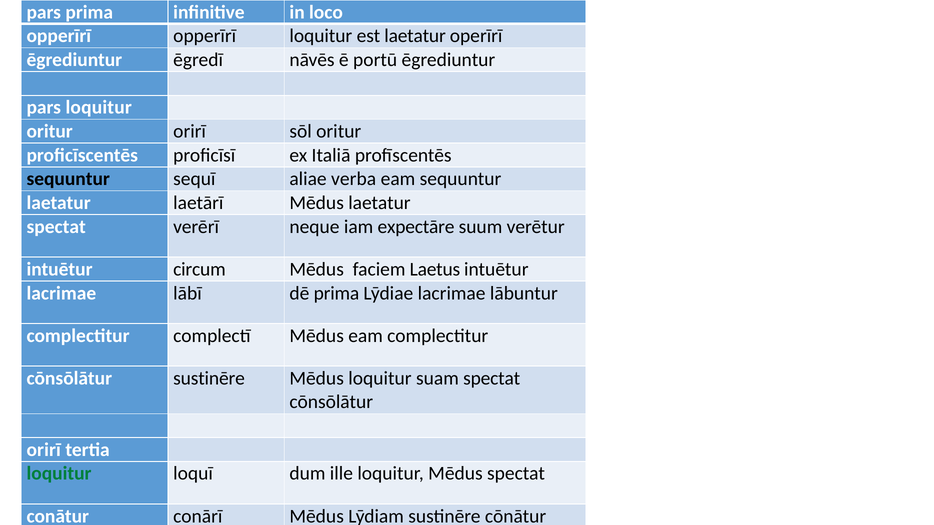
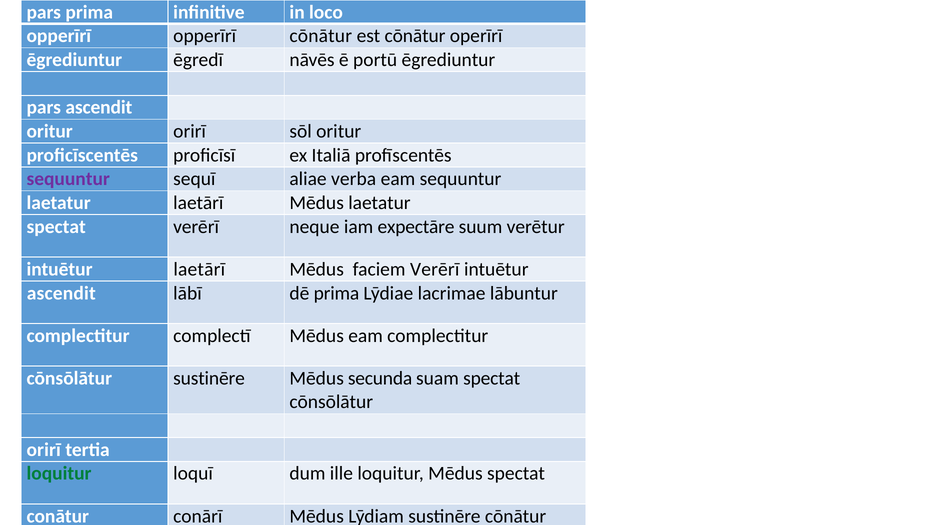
opperīrī loquitur: loquitur -> cōnātur (321, 36)
est laetatur: laetatur -> cōnātur (415, 36)
pars loquitur: loquitur -> ascendit (99, 108)
sequuntur colour: black -> purple (68, 179)
intuētur circum: circum -> laetārī (199, 269)
faciem Laetus: Laetus -> Verērī (435, 269)
lacrimae: lacrimae -> ascendit (61, 293)
Mēdus loquitur: loquitur -> secunda (380, 379)
